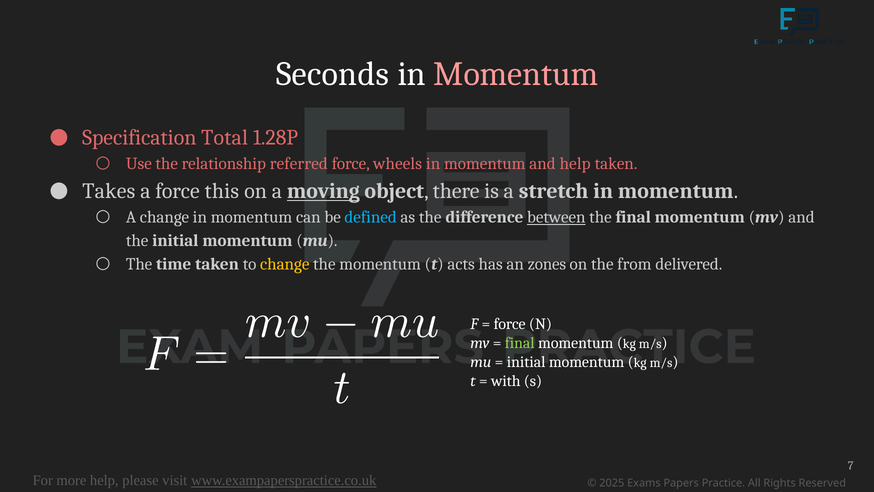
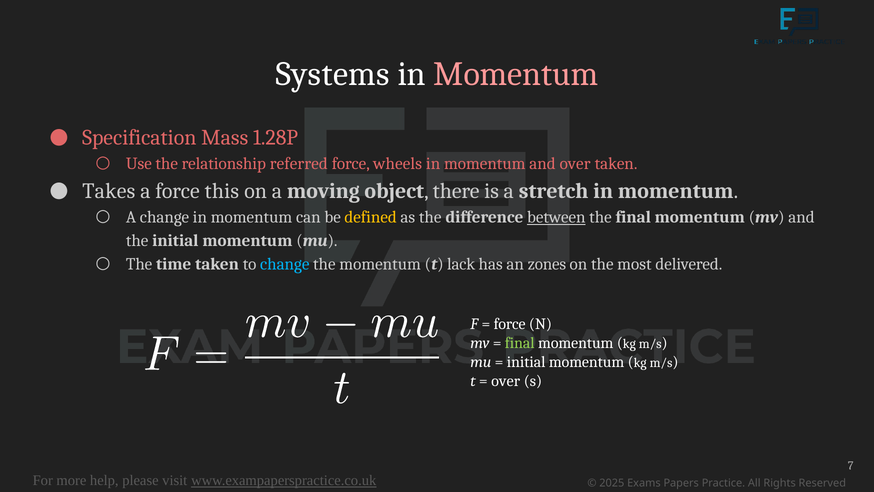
Seconds: Seconds -> Systems (333, 74)
Total: Total -> Mass (225, 137)
and help: help -> over (575, 163)
moving underline: present -> none (323, 191)
defined colour: light blue -> yellow (371, 217)
change colour: yellow -> light blue (285, 264)
acts: acts -> lack (461, 264)
from: from -> most (634, 264)
with: with -> over (506, 381)
